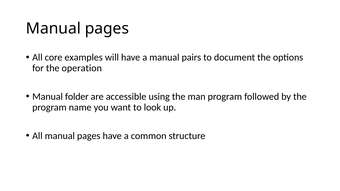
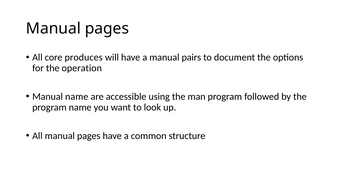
examples: examples -> produces (84, 57)
Manual folder: folder -> name (77, 97)
